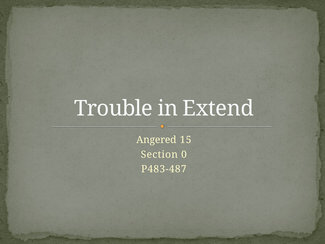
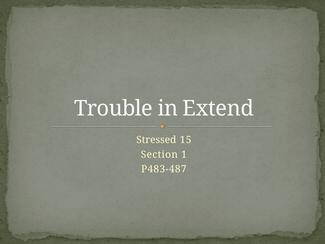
Angered: Angered -> Stressed (156, 140)
0: 0 -> 1 (184, 154)
